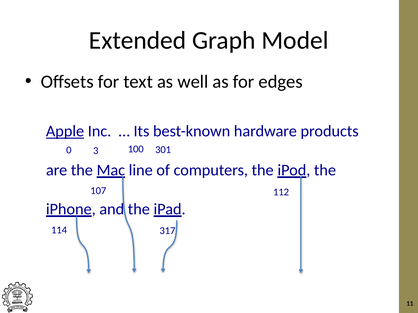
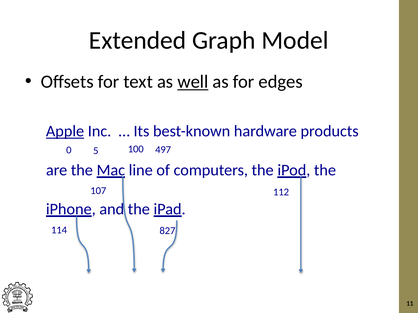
well underline: none -> present (193, 82)
3: 3 -> 5 (96, 151)
301: 301 -> 497 (163, 150)
317: 317 -> 827 (167, 231)
